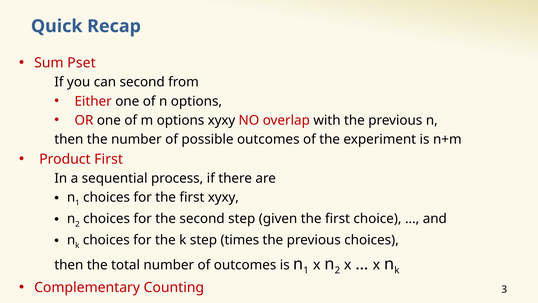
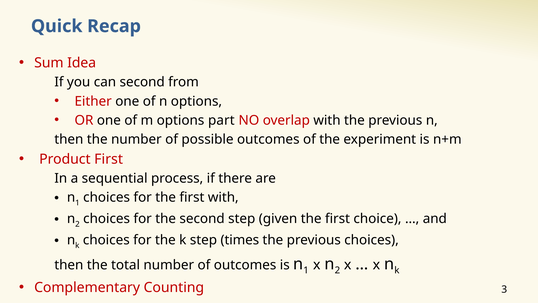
Pset: Pset -> Idea (82, 63)
options xyxy: xyxy -> part (221, 120)
first xyxy: xyxy -> with (223, 197)
